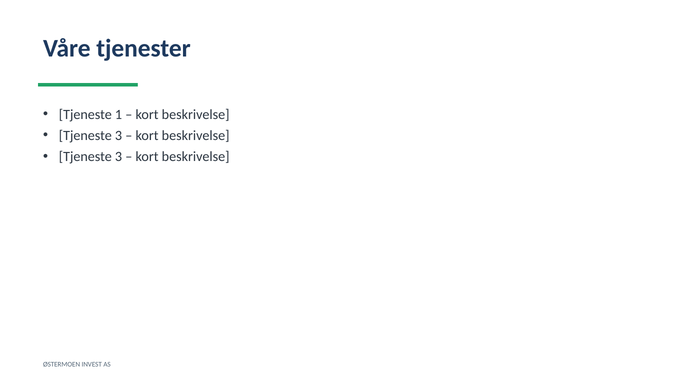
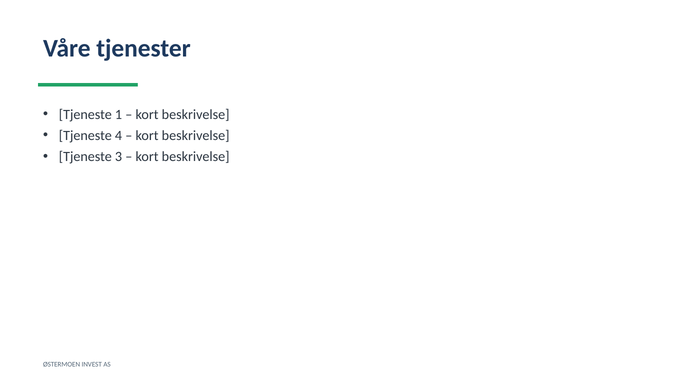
3: 3 -> 4 (119, 136)
